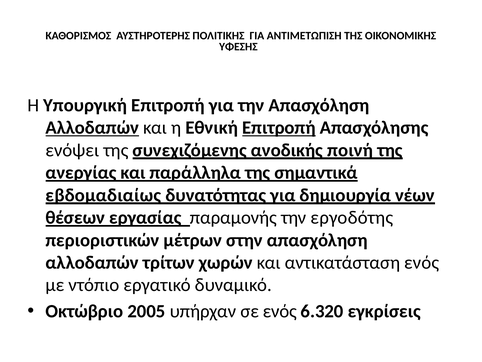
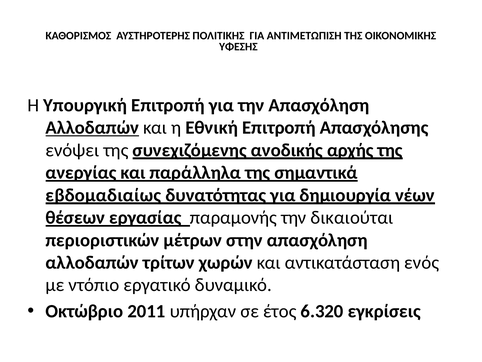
Επιτροπή underline: present -> none (279, 128)
ποινή: ποινή -> αρχής (350, 150)
εργοδότης: εργοδότης -> δικαιούται (352, 217)
2005: 2005 -> 2011 (146, 311)
σε ενός: ενός -> έτος (280, 311)
